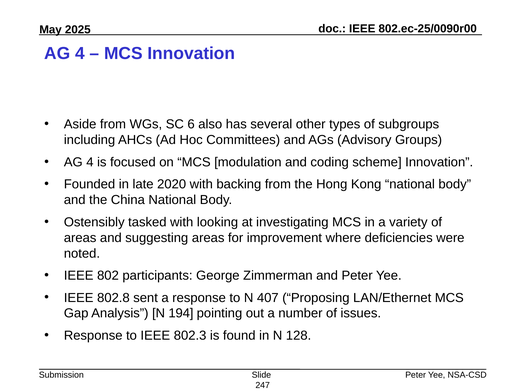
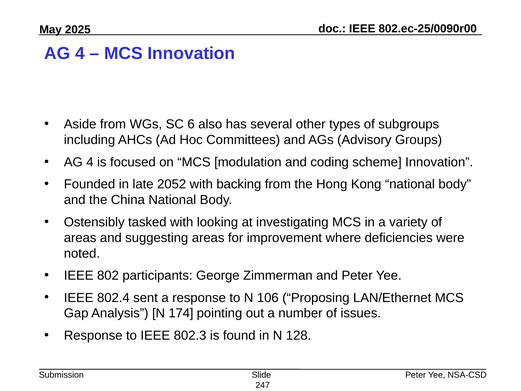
2020: 2020 -> 2052 (172, 184)
802.8: 802.8 -> 802.4 (113, 298)
407: 407 -> 106 (268, 298)
194: 194 -> 174 (181, 313)
